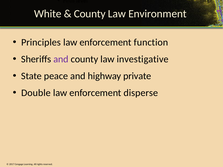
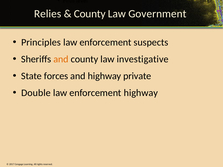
White: White -> Relies (48, 14)
Environment: Environment -> Government (157, 14)
function: function -> suspects (151, 42)
and colour: purple -> orange (61, 59)
peace: peace -> forces (56, 76)
enforcement disperse: disperse -> highway (141, 93)
